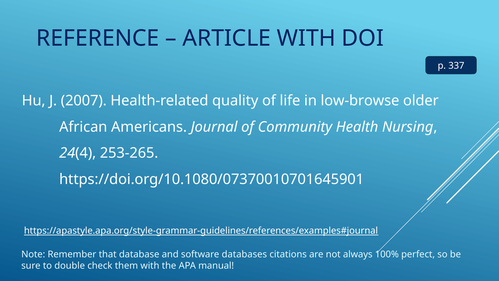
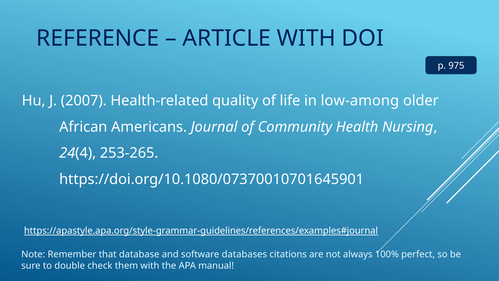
337: 337 -> 975 (456, 66)
low-browse: low-browse -> low-among (360, 101)
